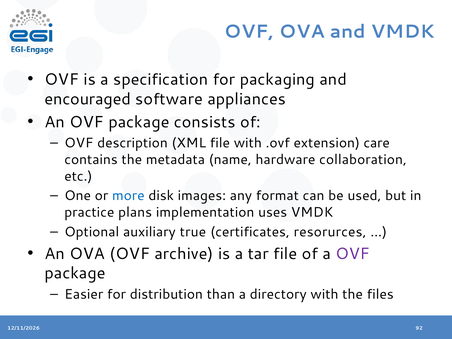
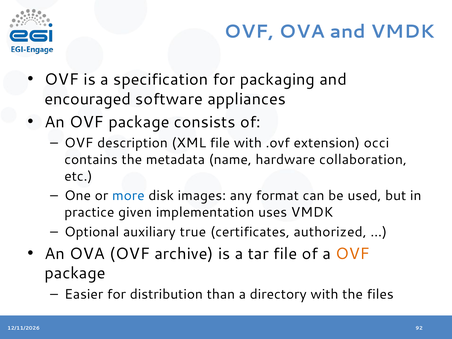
care: care -> occi (376, 143)
plans: plans -> given (135, 212)
resorurces: resorurces -> authorized (330, 232)
OVF colour: purple -> orange (353, 254)
